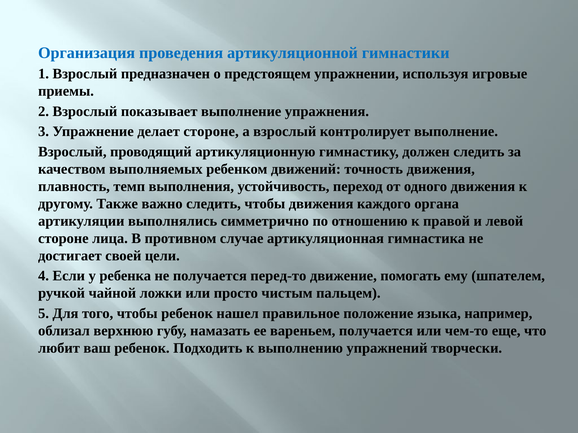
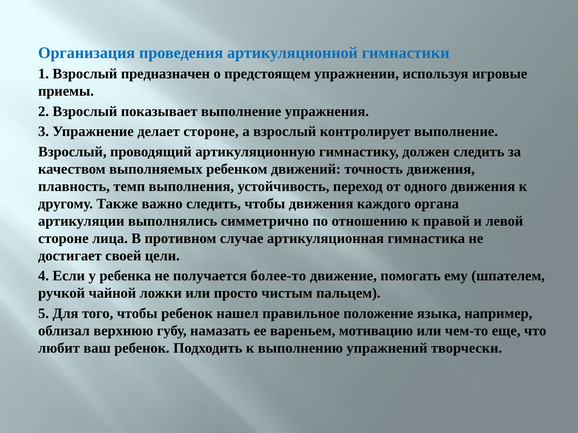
перед-то: перед-то -> более-то (278, 276)
вареньем получается: получается -> мотивацию (376, 331)
